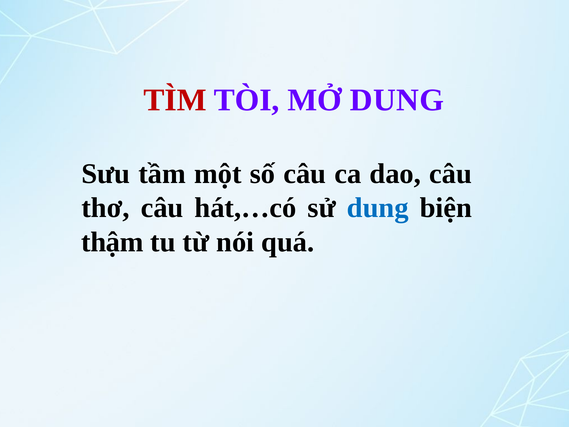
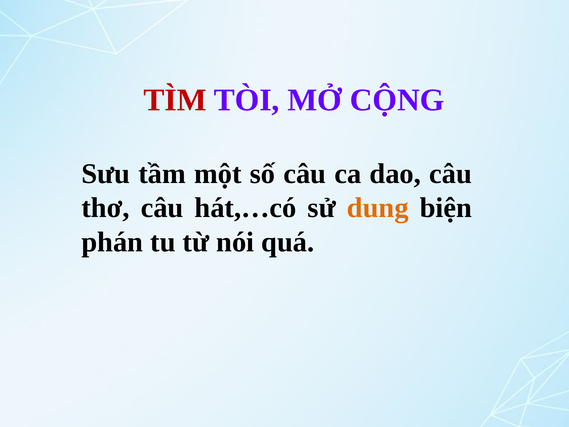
MỞ DUNG: DUNG -> CỘNG (397, 100)
dung colour: blue -> orange (378, 208)
thậm: thậm -> phán (112, 242)
